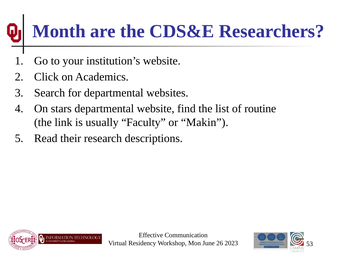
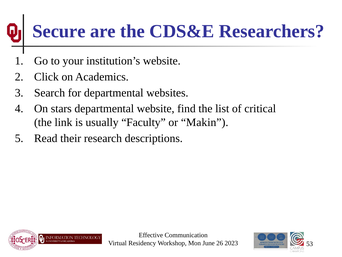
Month: Month -> Secure (59, 31)
routine: routine -> critical (260, 109)
